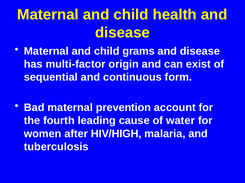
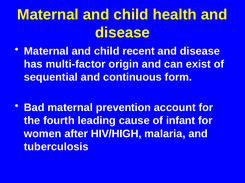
grams: grams -> recent (139, 51)
water: water -> infant (181, 121)
